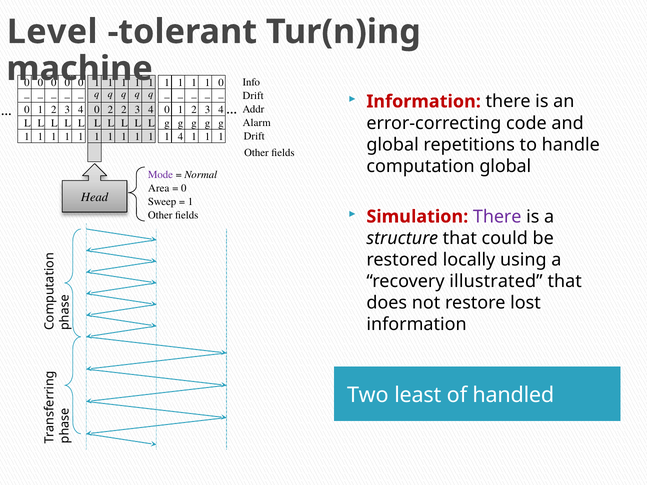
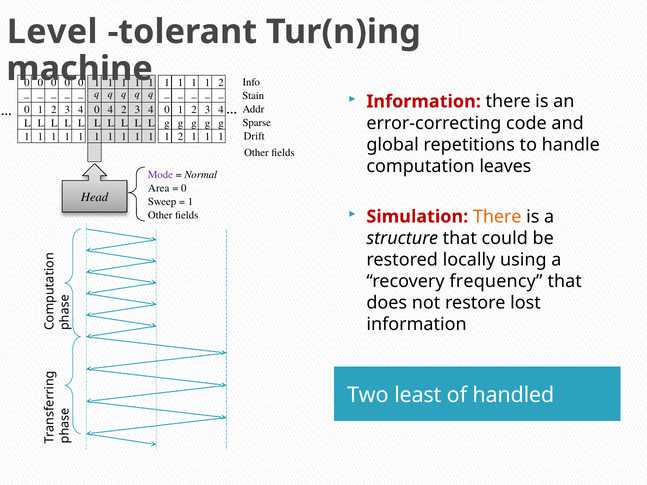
1 1 0: 0 -> 2 (221, 83)
Drift: Drift -> Stain (253, 96)
4 2: 2 -> 4 (110, 110)
Alarm: Alarm -> Sparse (257, 123)
4: 4 -> 2 (181, 137)
computation global: global -> leaves (505, 166)
There colour: purple -> orange (497, 217)
illustrated: illustrated -> frequency (496, 282)
